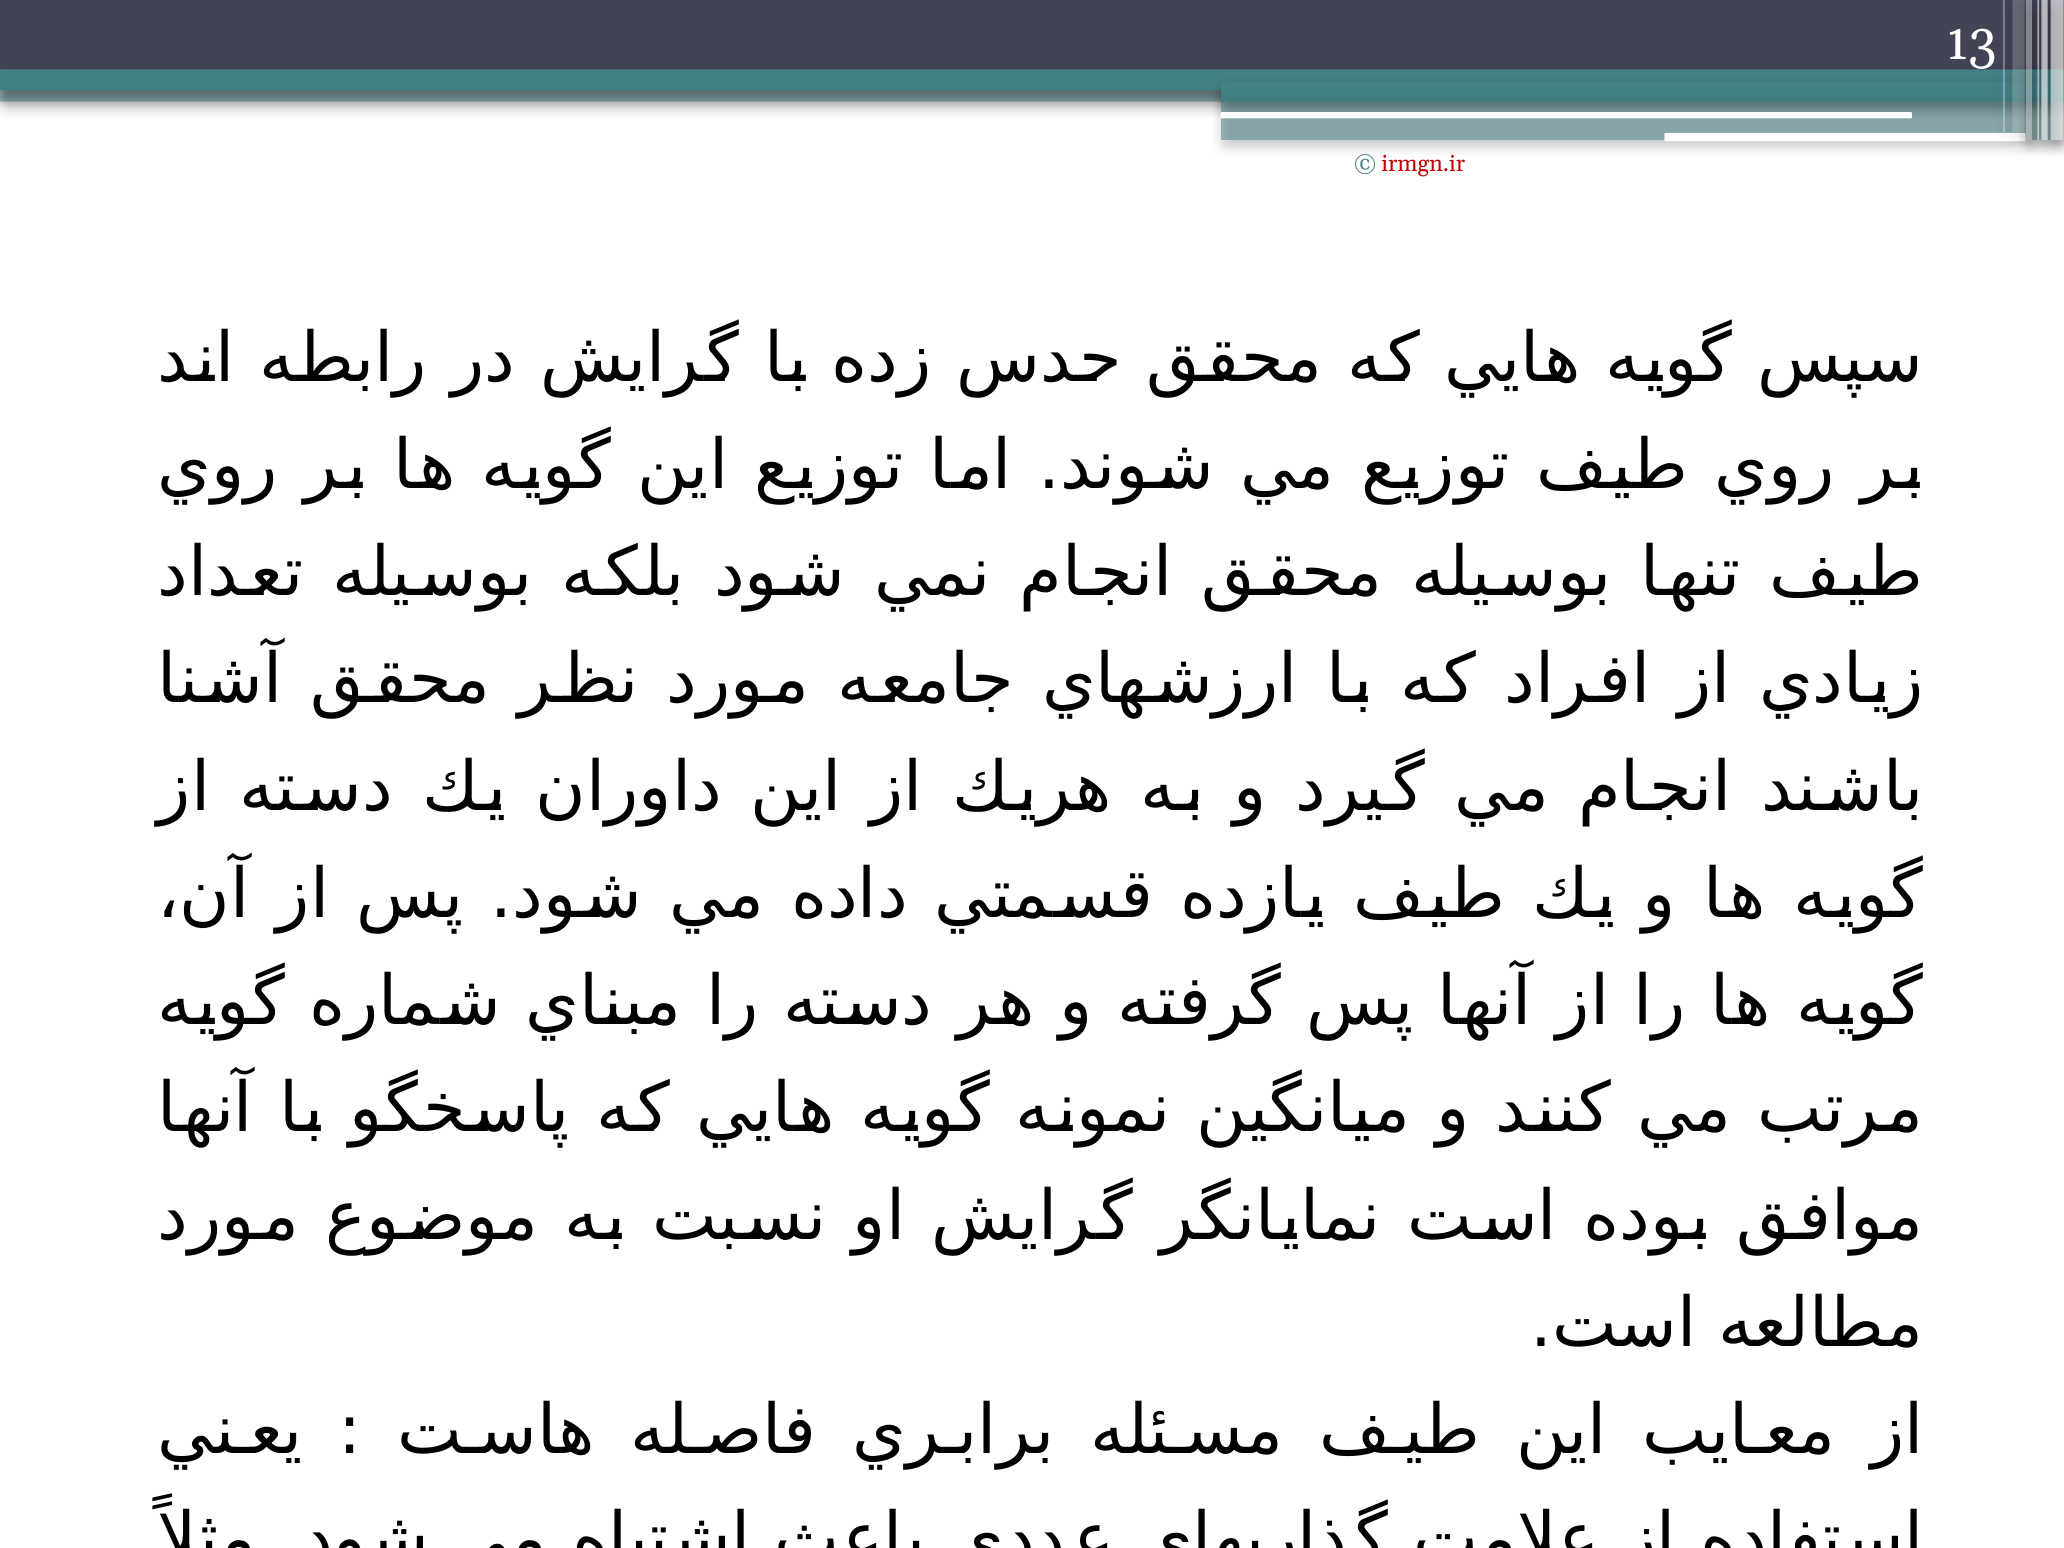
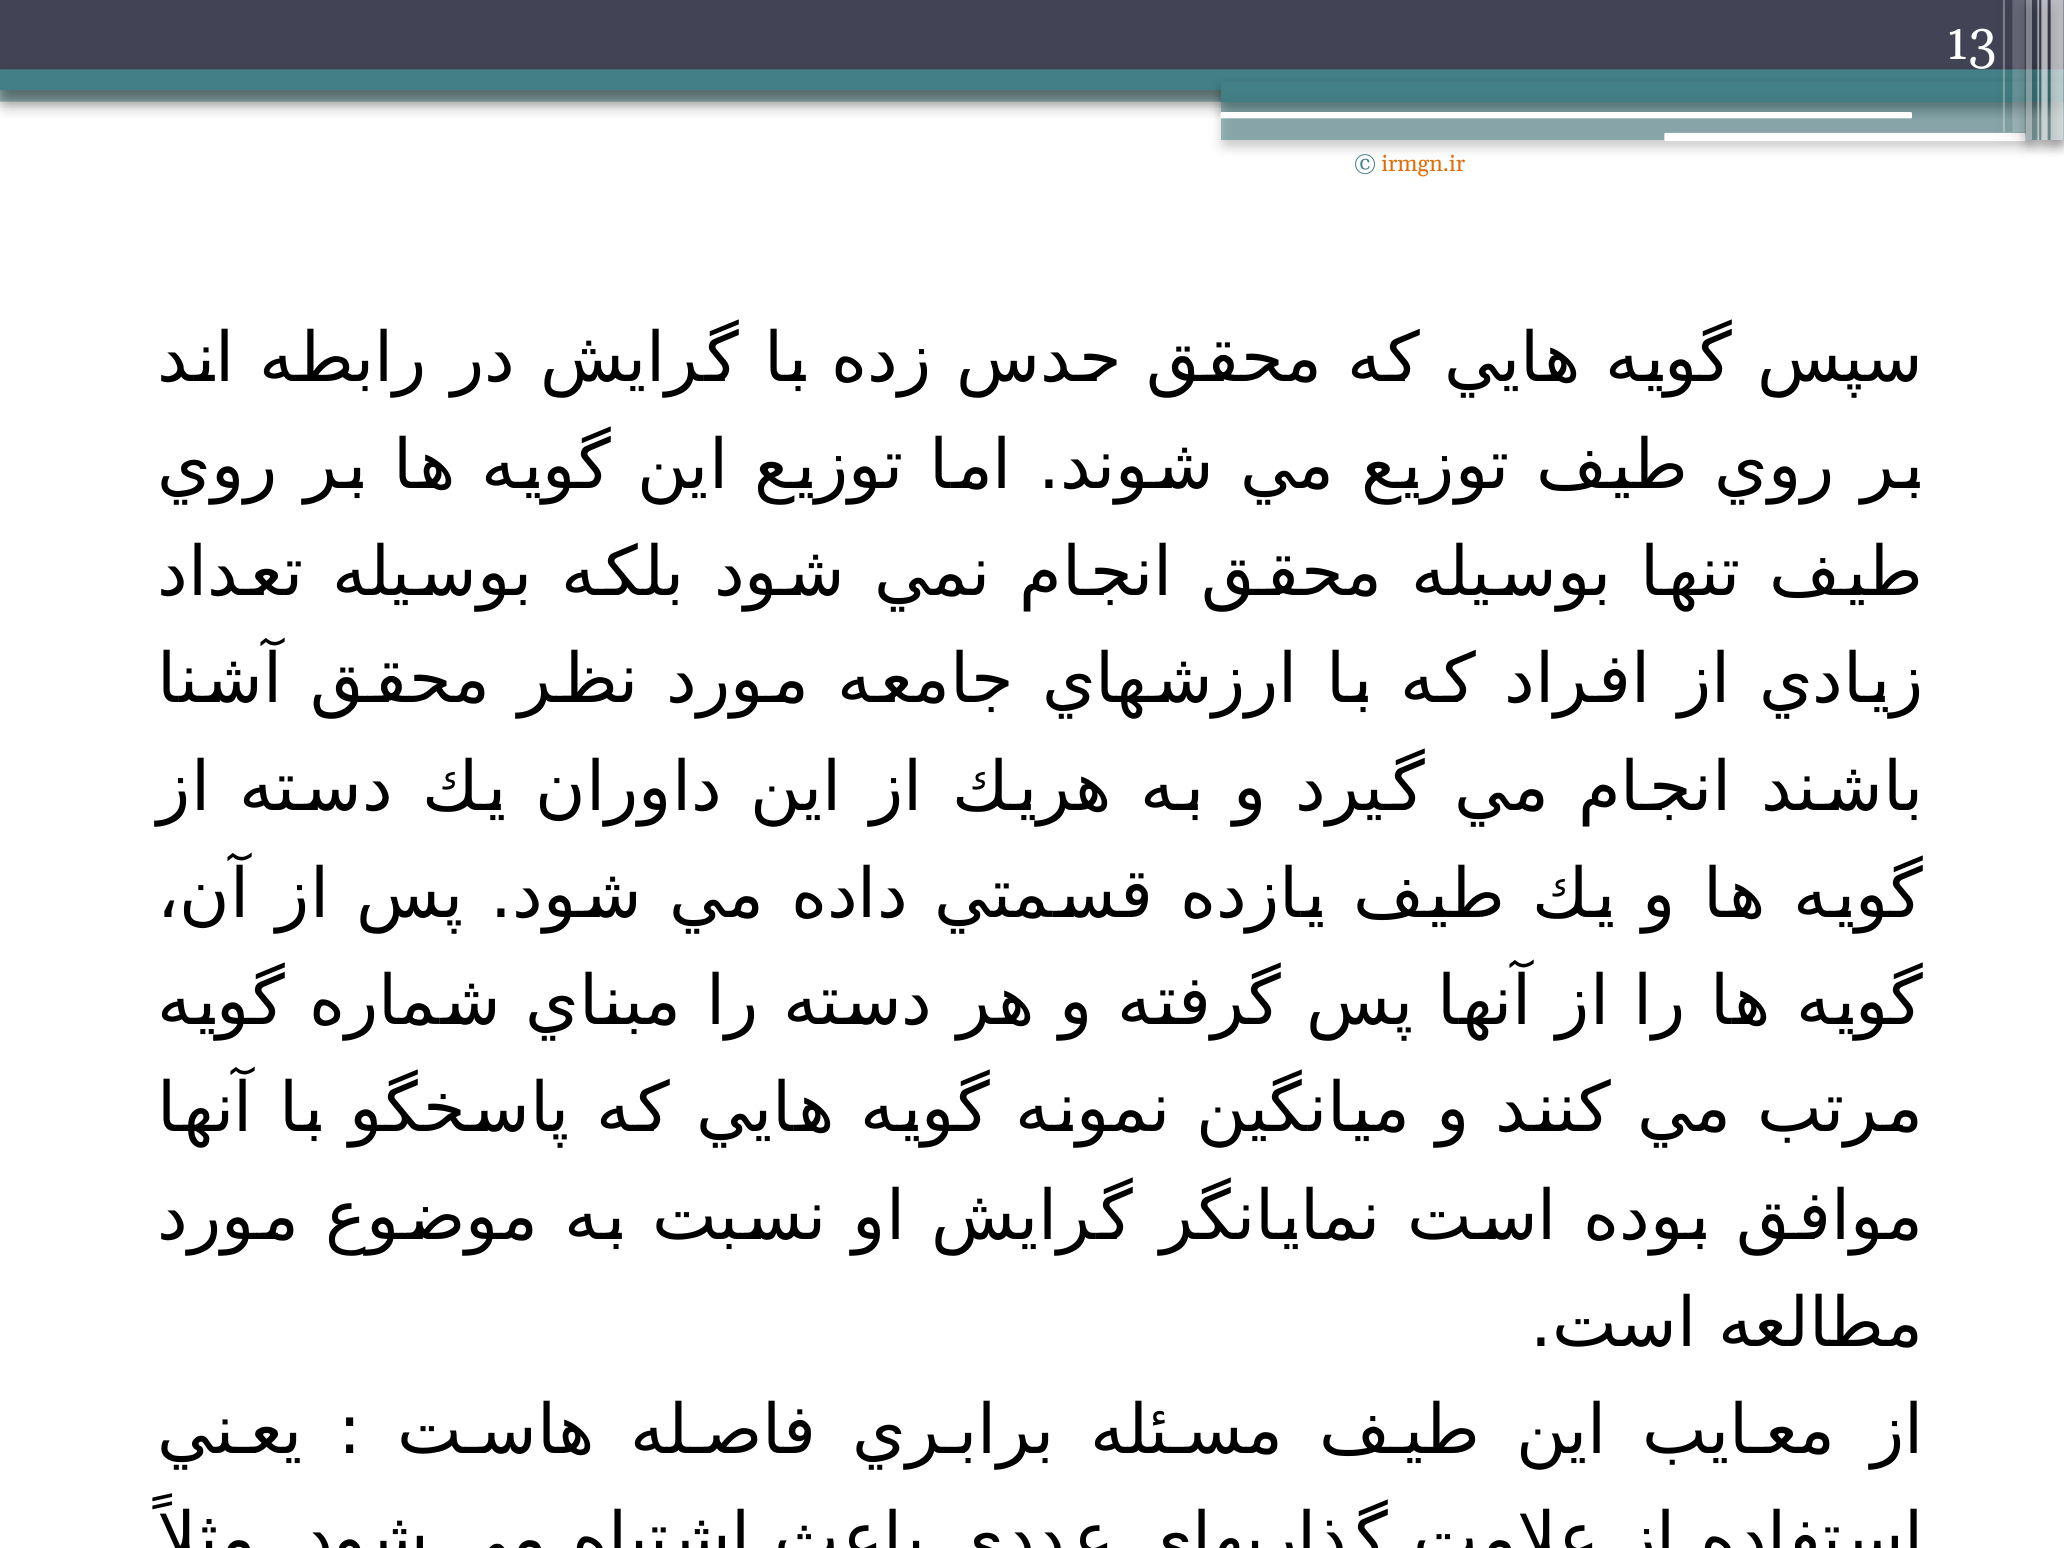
irmgn.ir colour: red -> orange (1423, 164)
